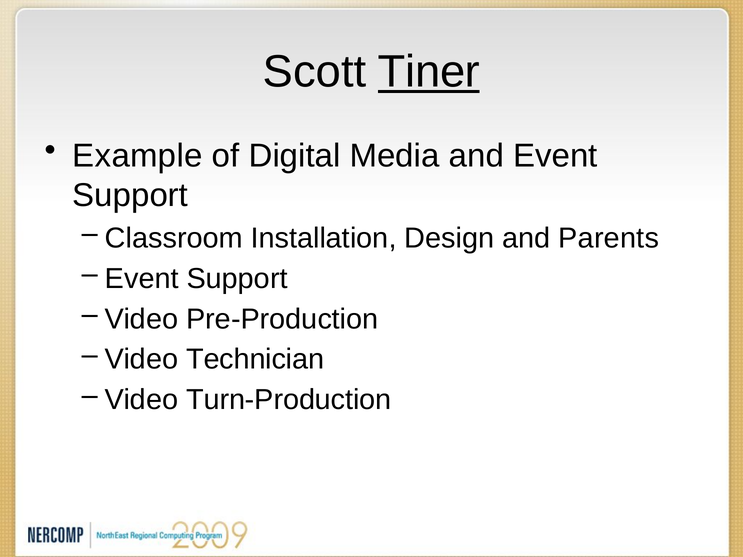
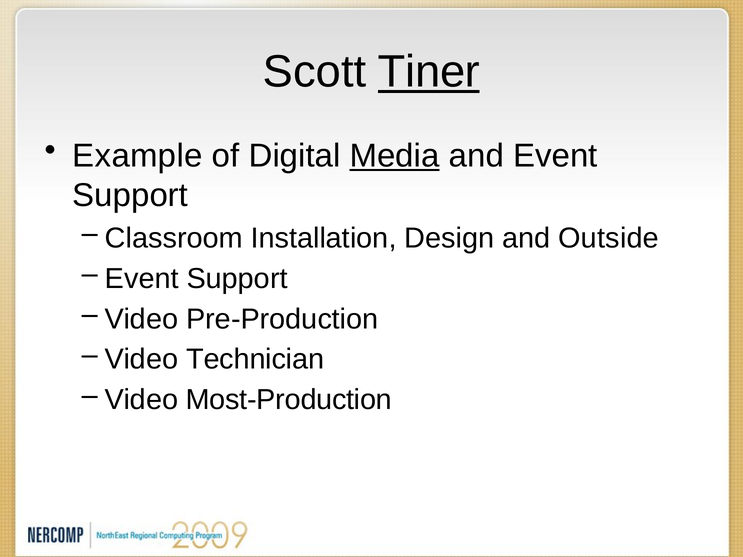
Media underline: none -> present (395, 156)
Parents: Parents -> Outside (609, 238)
Turn-Production: Turn-Production -> Most-Production (289, 400)
